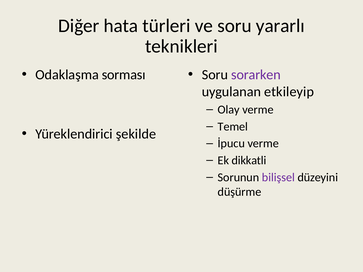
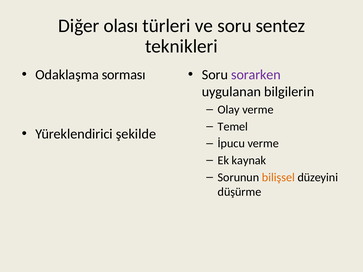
hata: hata -> olası (121, 26)
yararlı: yararlı -> sentez (280, 26)
etkileyip: etkileyip -> bilgilerin (289, 92)
dikkatli: dikkatli -> kaynak (249, 161)
bilişsel colour: purple -> orange (278, 178)
